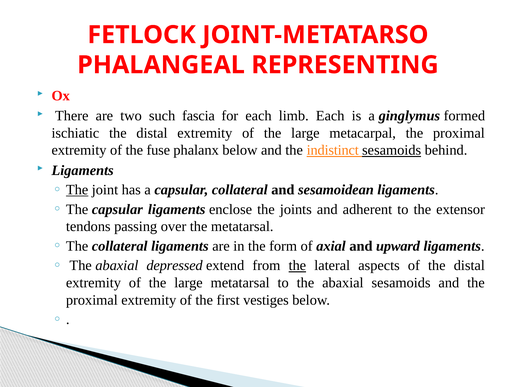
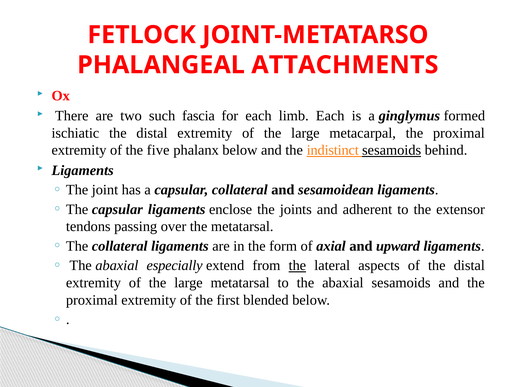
REPRESENTING: REPRESENTING -> ATTACHMENTS (345, 65)
fuse: fuse -> five (158, 150)
The underline: present -> none (77, 190)
depressed: depressed -> especially (175, 266)
vestiges: vestiges -> blended (266, 300)
